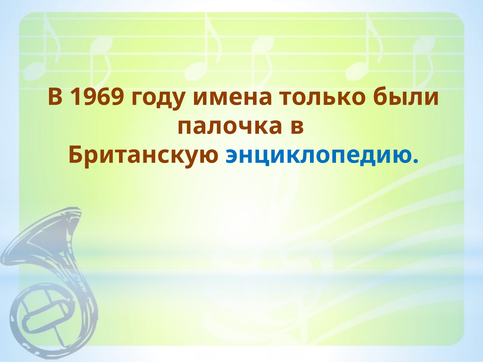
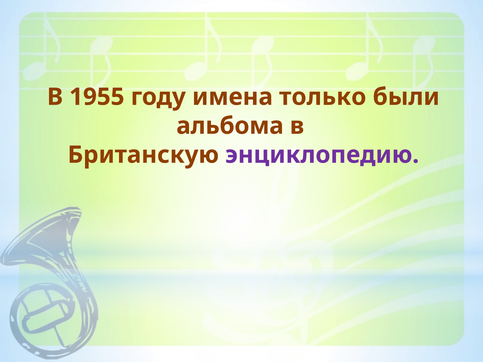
1969: 1969 -> 1955 (97, 97)
палочка: палочка -> альбома (230, 126)
энциклопедию colour: blue -> purple (322, 155)
